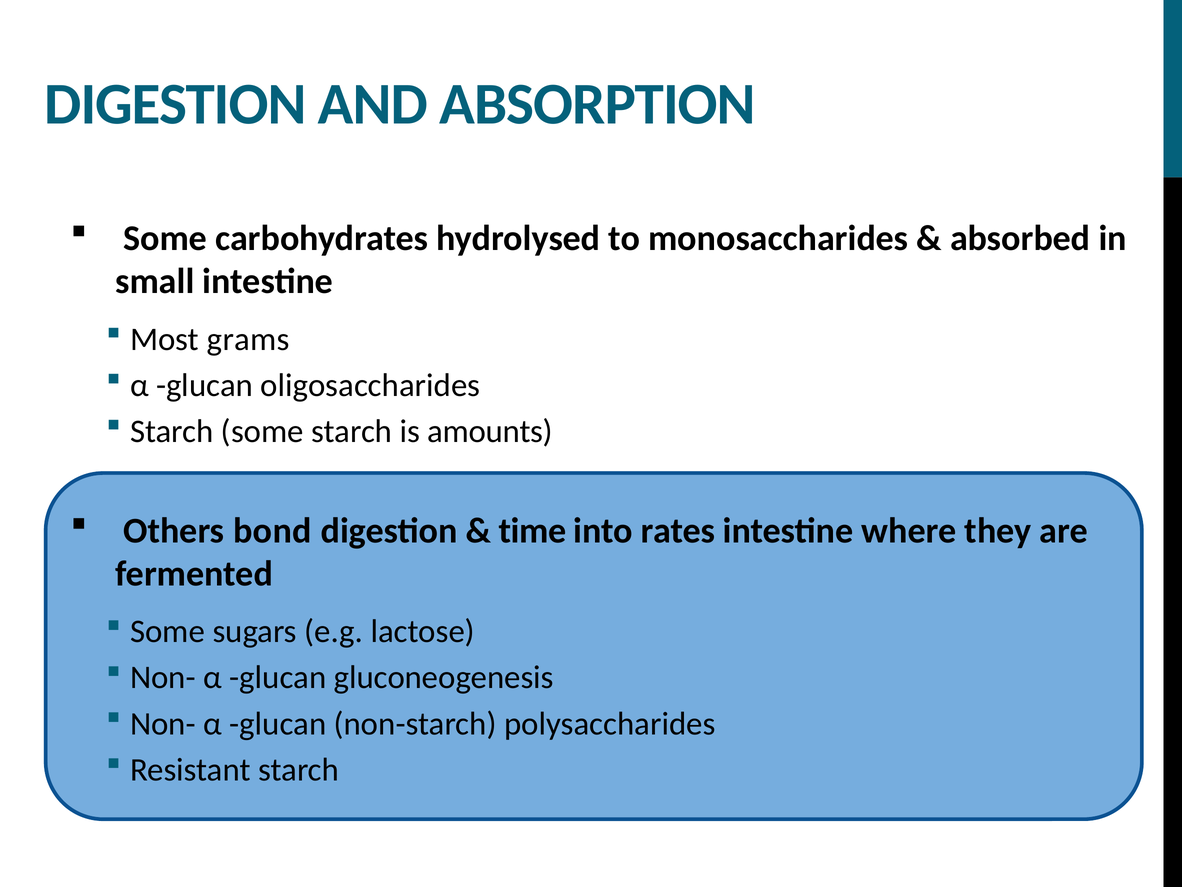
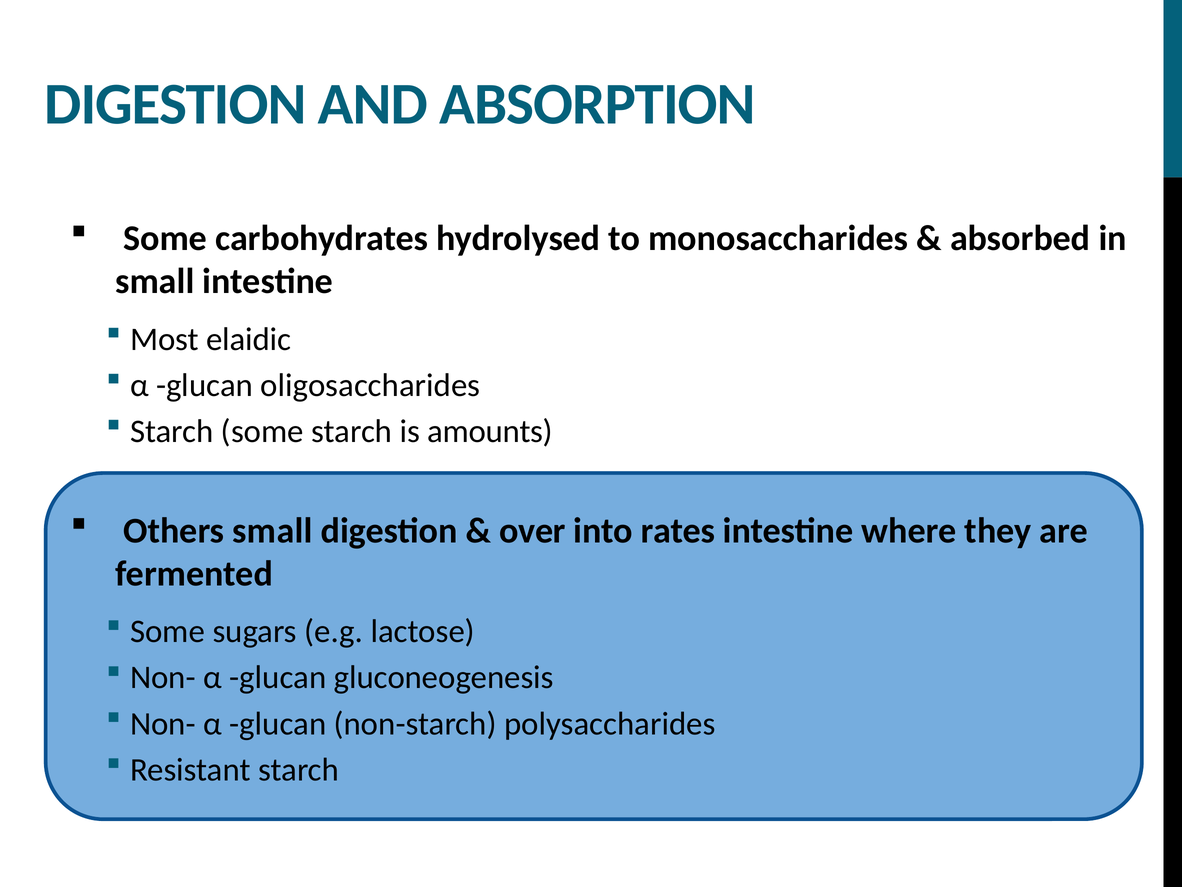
grams: grams -> elaidic (249, 339)
Others bond: bond -> small (272, 530)
time: time -> over (532, 530)
